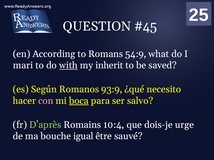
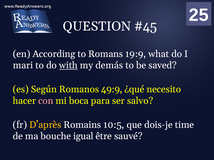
54:9: 54:9 -> 19:9 (136, 54)
inherit: inherit -> demás (109, 66)
93:9: 93:9 -> 49:9 (112, 90)
boca underline: present -> none (79, 101)
D’après colour: light green -> yellow (45, 125)
10:4: 10:4 -> 10:5 (114, 125)
urge: urge -> time (184, 125)
